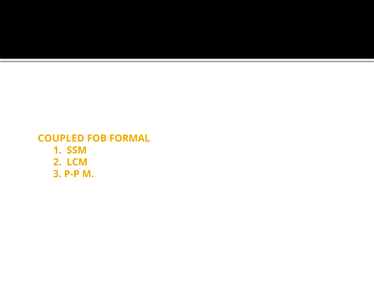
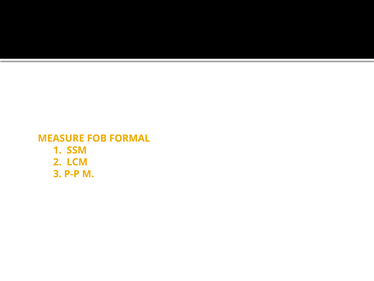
COUPLED: COUPLED -> MEASURE (61, 138)
